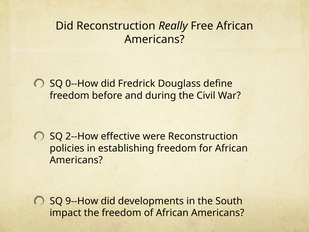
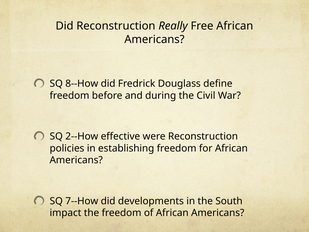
0--How: 0--How -> 8--How (82, 84)
9--How: 9--How -> 7--How (82, 201)
